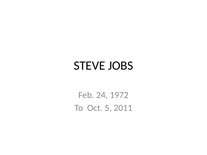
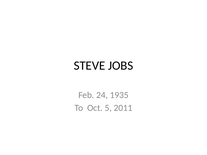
1972: 1972 -> 1935 (119, 95)
